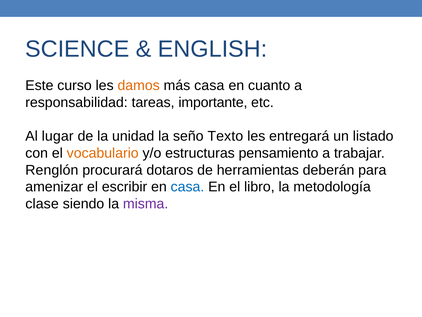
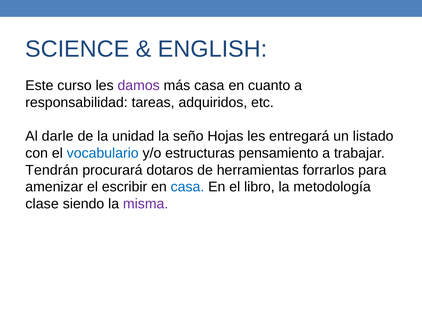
damos colour: orange -> purple (139, 85)
importante: importante -> adquiridos (213, 102)
lugar: lugar -> darle (58, 136)
Texto: Texto -> Hojas (225, 136)
vocabulario colour: orange -> blue (103, 153)
Renglón: Renglón -> Tendrán (52, 170)
deberán: deberán -> forrarlos (329, 170)
